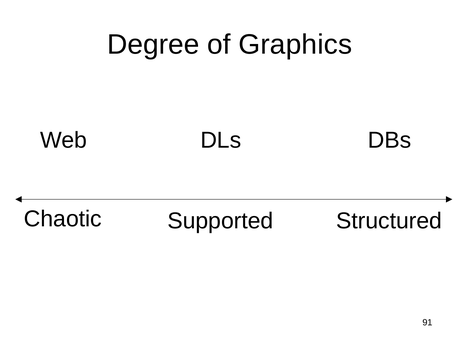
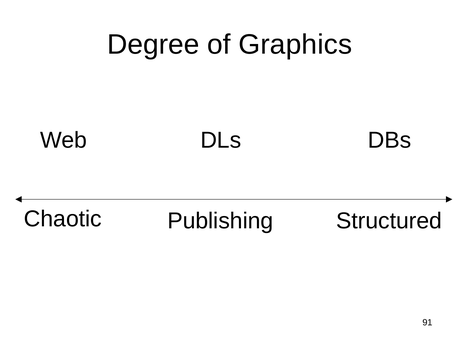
Supported: Supported -> Publishing (220, 221)
